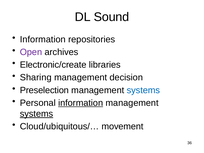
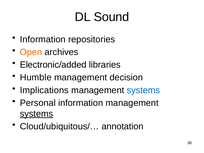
Open colour: purple -> orange (31, 52)
Electronic/create: Electronic/create -> Electronic/added (53, 65)
Sharing: Sharing -> Humble (36, 77)
Preselection: Preselection -> Implications (44, 90)
information underline: present -> none (81, 103)
movement: movement -> annotation (122, 126)
